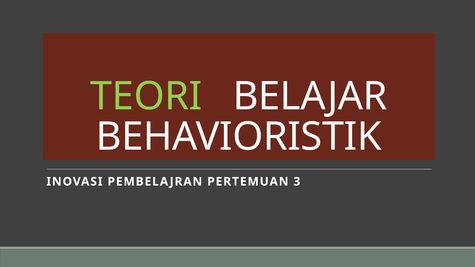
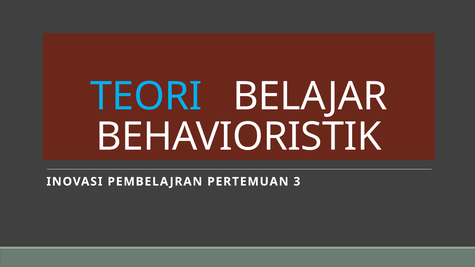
TEORI colour: light green -> light blue (146, 97)
